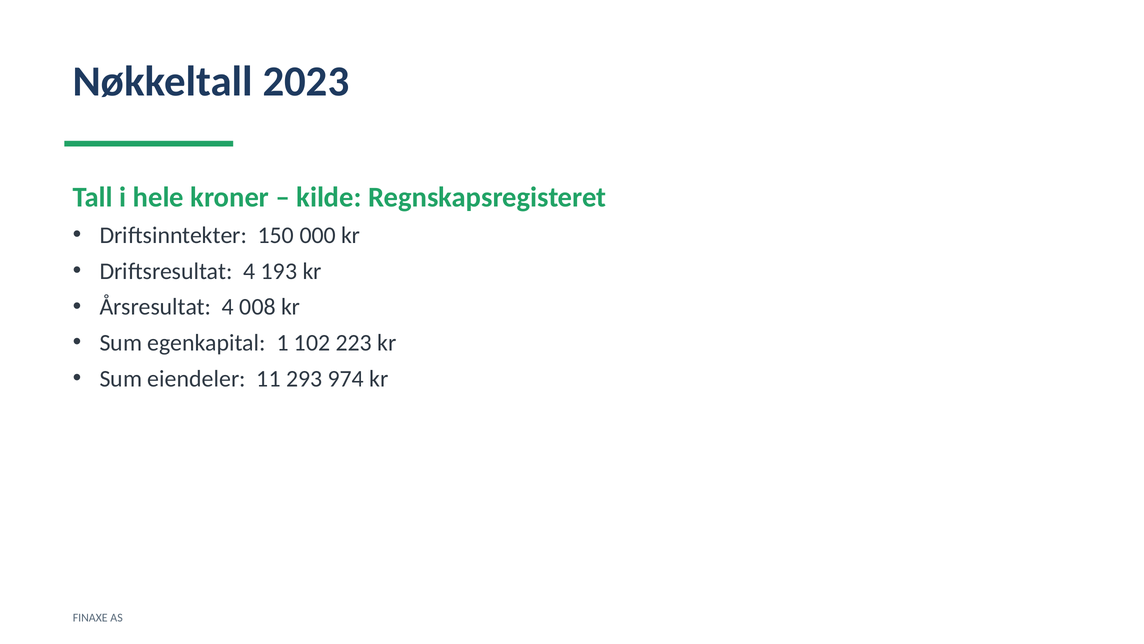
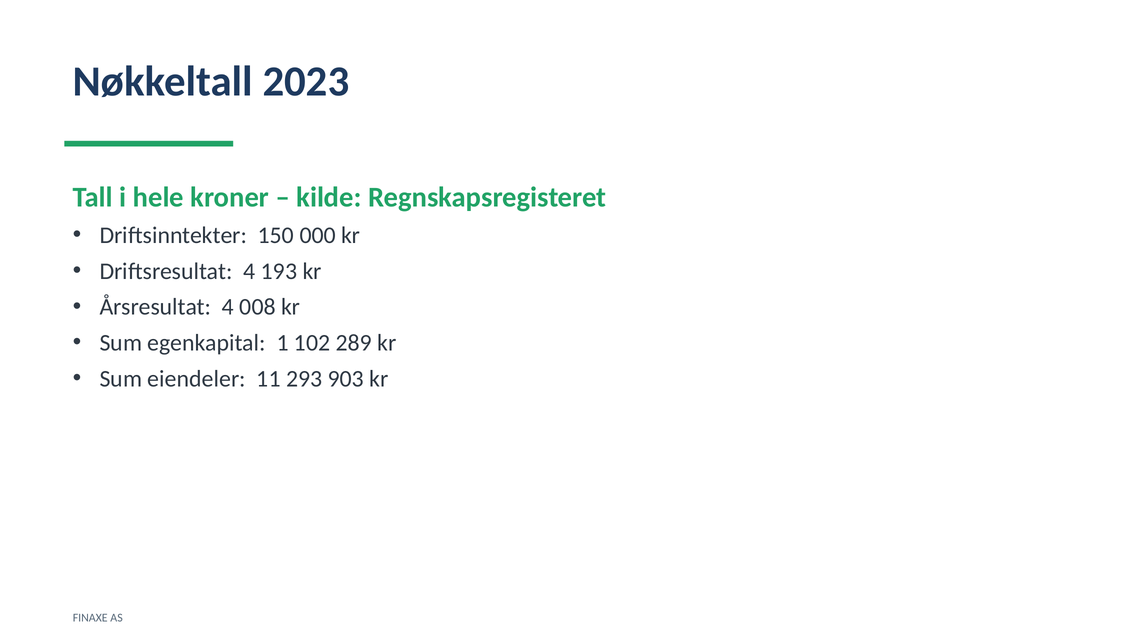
223: 223 -> 289 (354, 343)
974: 974 -> 903 (346, 378)
